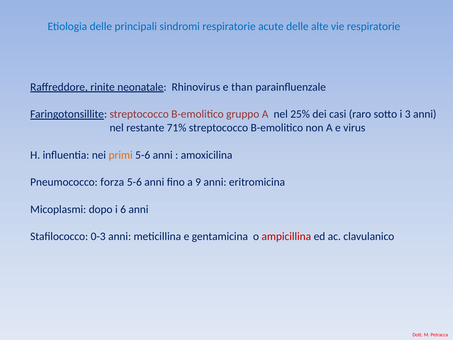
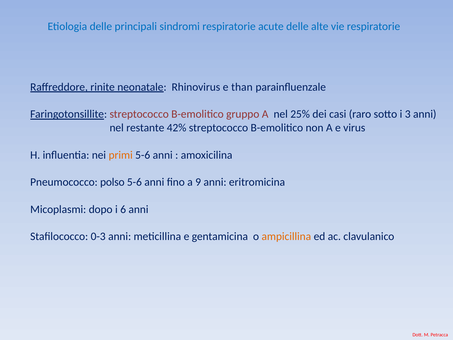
71%: 71% -> 42% (177, 128)
forza: forza -> polso (112, 182)
ampicillina colour: red -> orange (286, 236)
